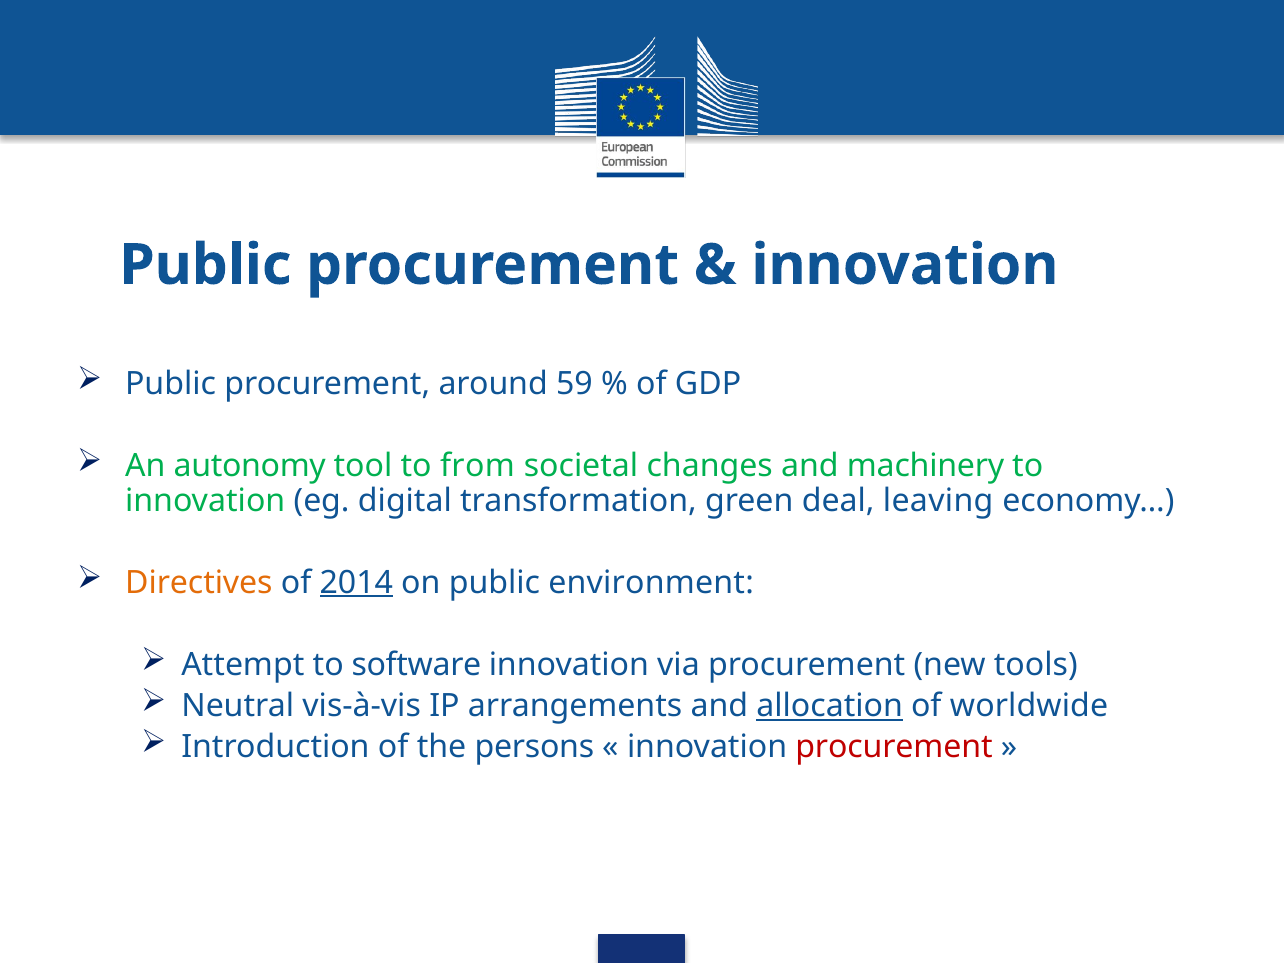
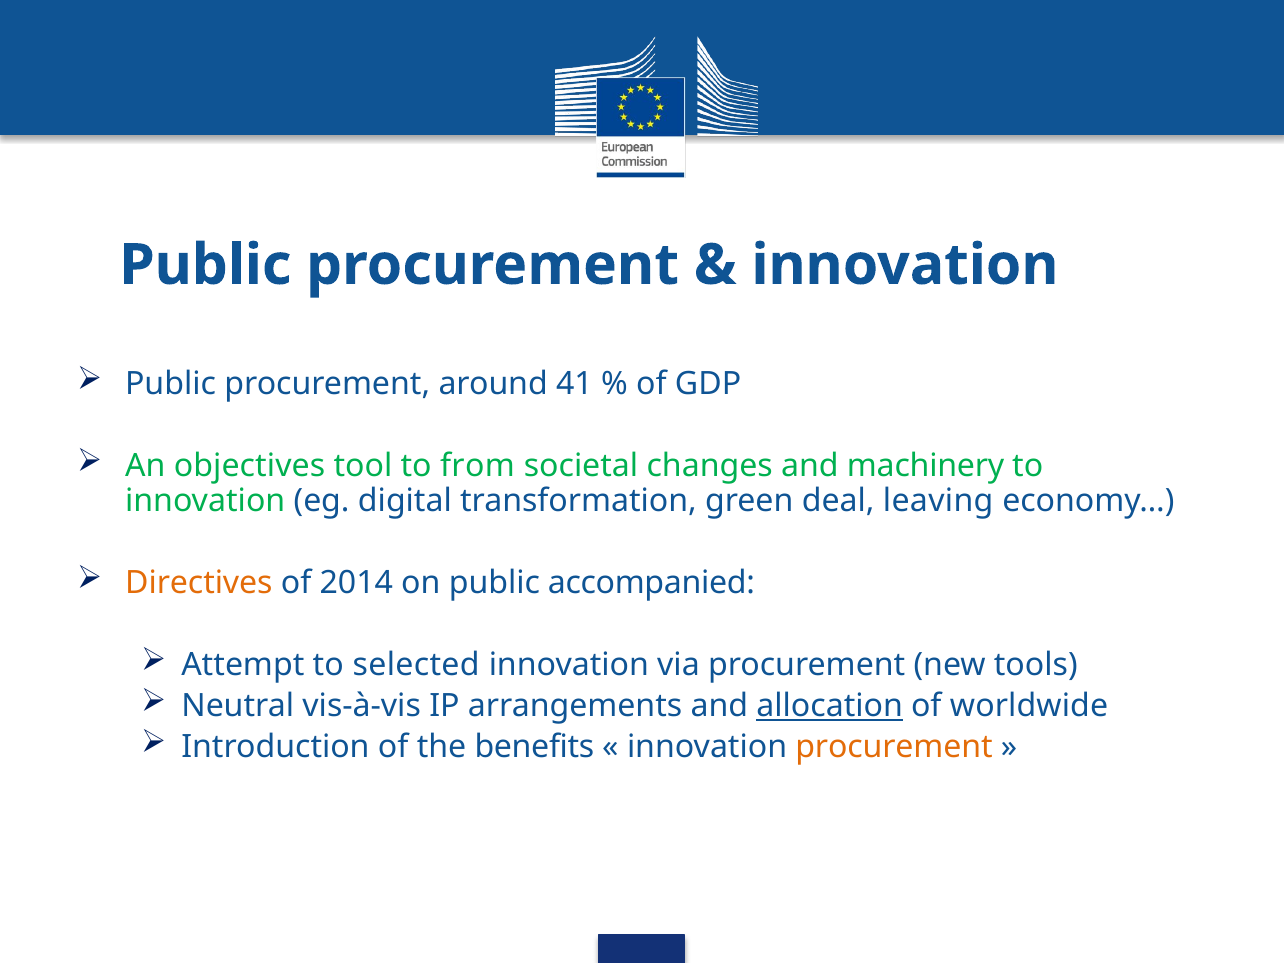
59: 59 -> 41 (574, 384)
autonomy: autonomy -> objectives (250, 466)
2014 underline: present -> none (356, 583)
environment: environment -> accompanied (651, 583)
software: software -> selected (416, 665)
persons: persons -> benefits (534, 747)
procurement colour: red -> orange (894, 747)
